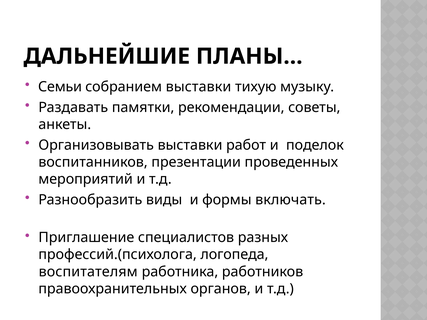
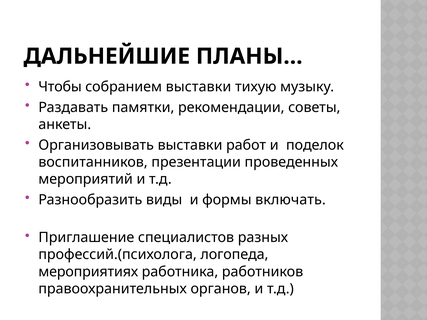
Семьи: Семьи -> Чтобы (60, 87)
воспитателям: воспитателям -> мероприятиях (88, 272)
